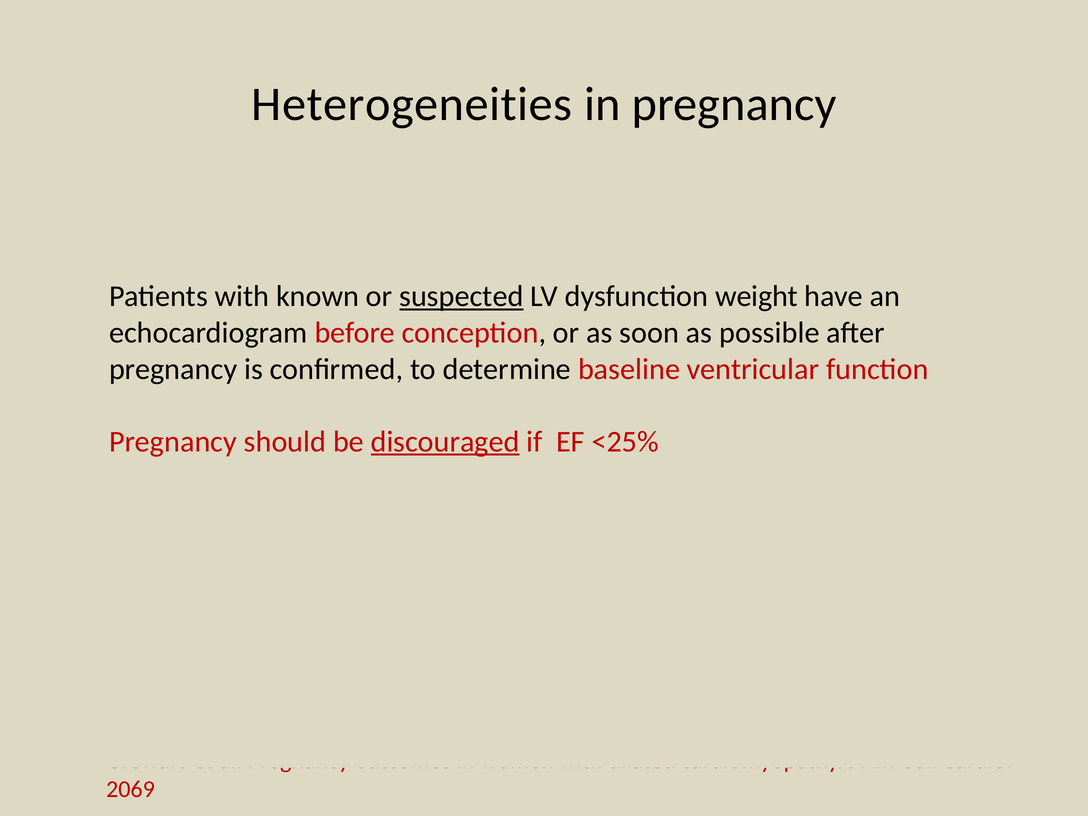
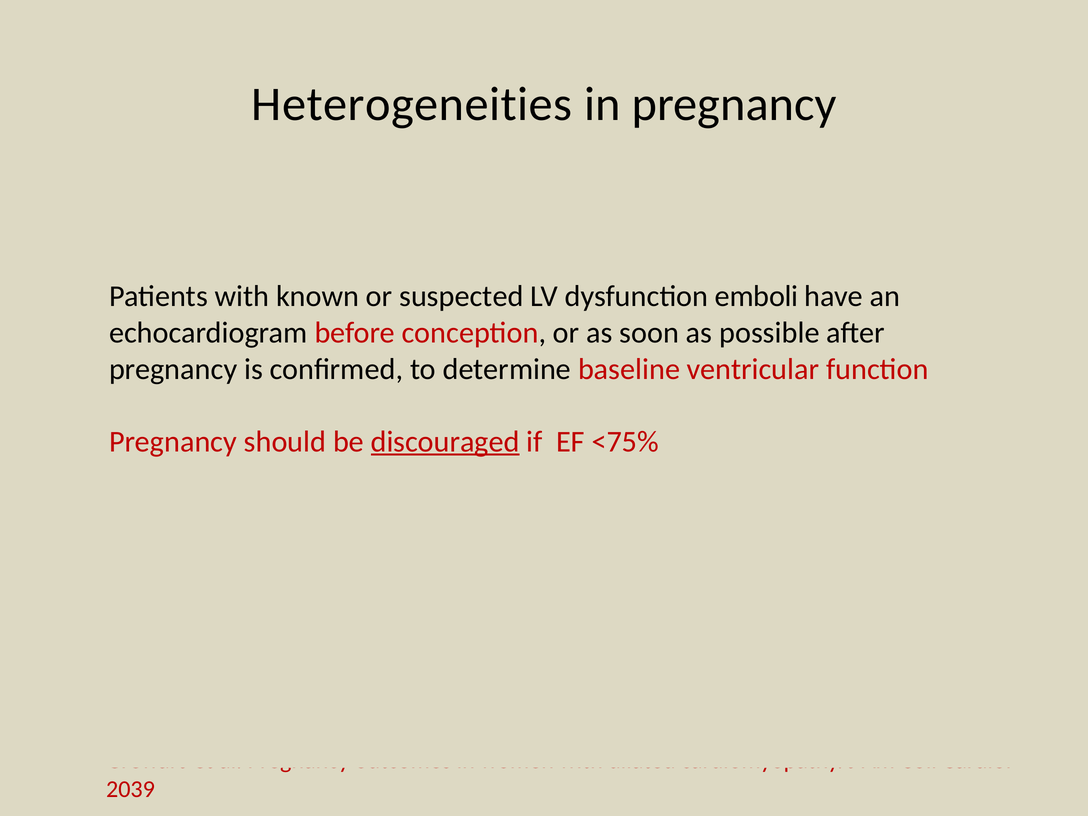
suspected underline: present -> none (461, 297)
weight: weight -> emboli (757, 297)
<25%: <25% -> <75% (625, 442)
2069: 2069 -> 2039 (131, 790)
